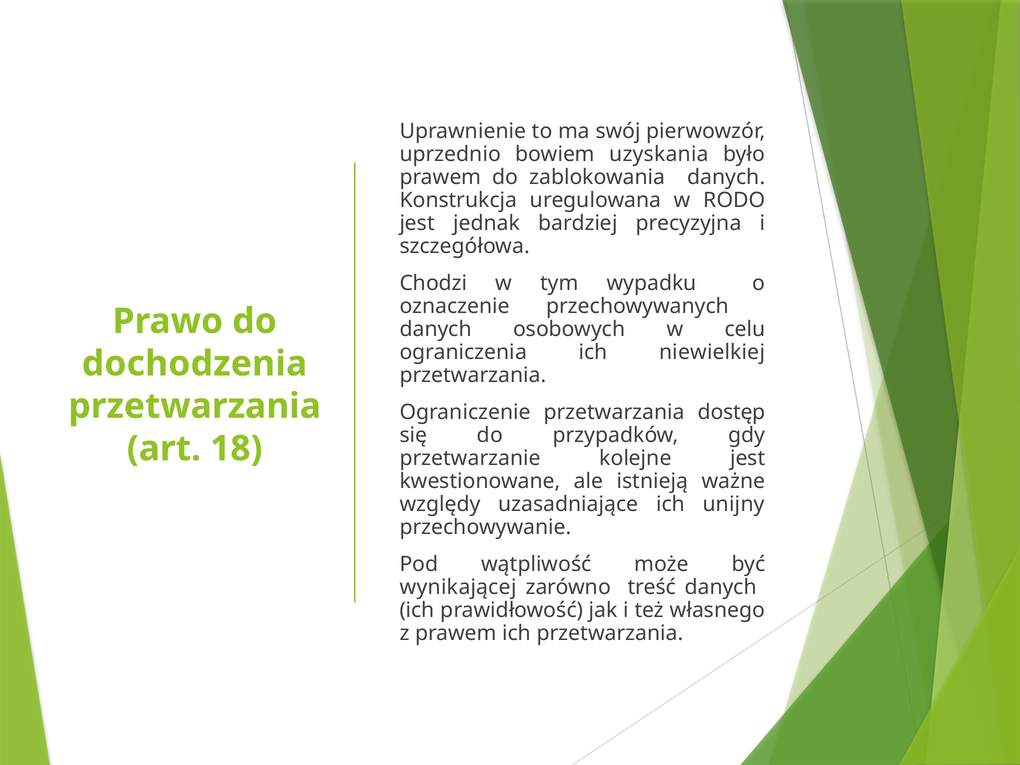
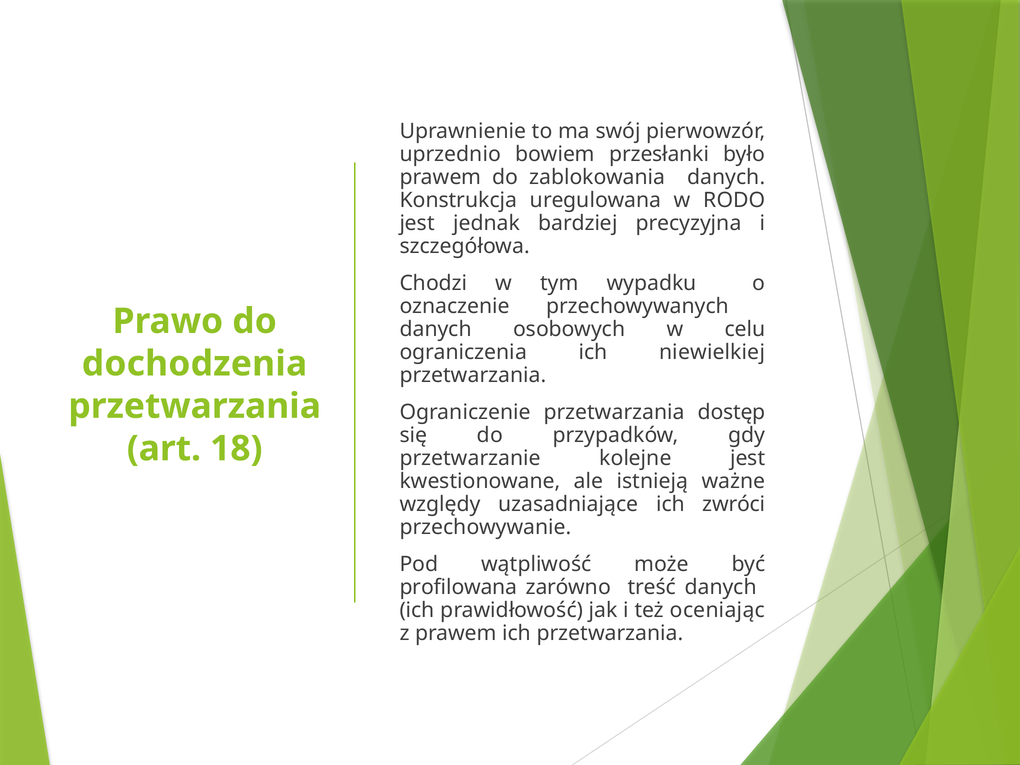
uzyskania: uzyskania -> przesłanki (659, 154)
unijny: unijny -> zwróci (734, 504)
wynikającej: wynikającej -> profilowana (458, 587)
własnego: własnego -> oceniając (717, 610)
